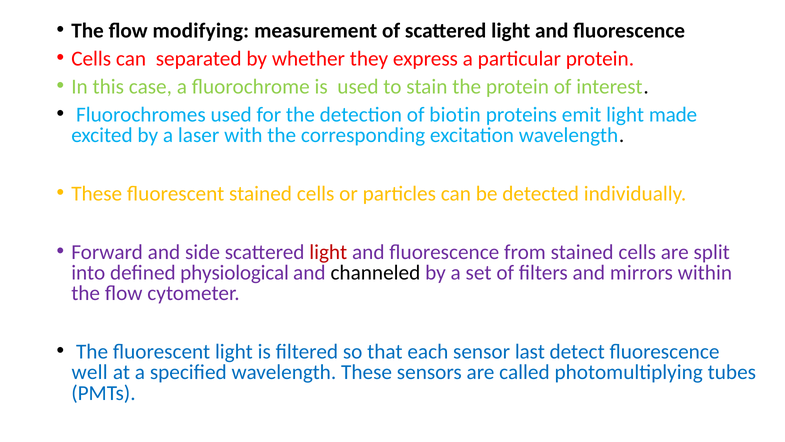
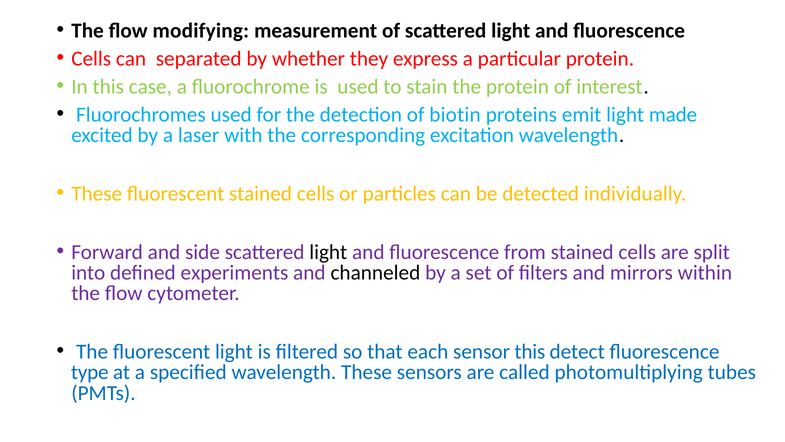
light colour: red -> black (328, 252)
physiological: physiological -> experiments (234, 272)
sensor last: last -> this (530, 351)
well: well -> type (90, 372)
